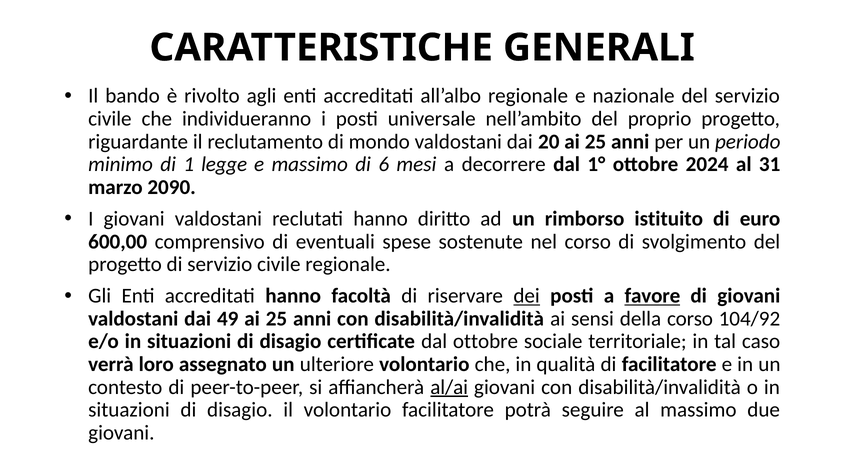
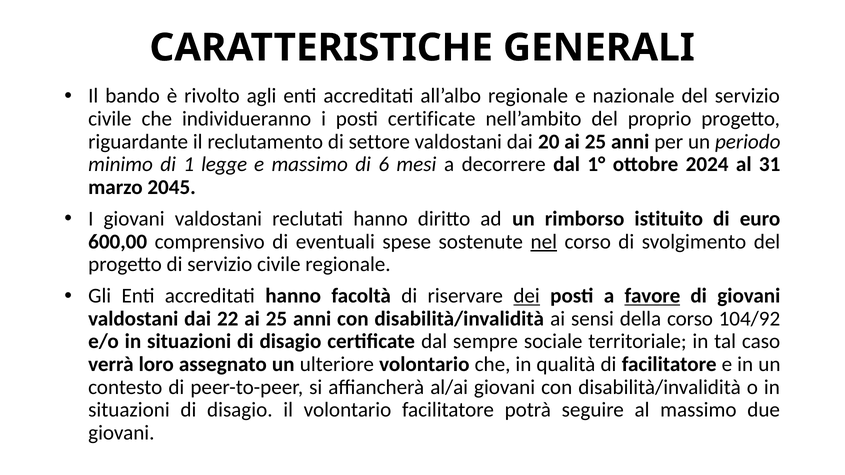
posti universale: universale -> certificate (432, 119)
mondo: mondo -> settore (379, 142)
2090: 2090 -> 2045 (172, 187)
nel underline: none -> present (544, 242)
49: 49 -> 22 (228, 319)
dal ottobre: ottobre -> sempre (485, 342)
al/ai underline: present -> none (449, 387)
